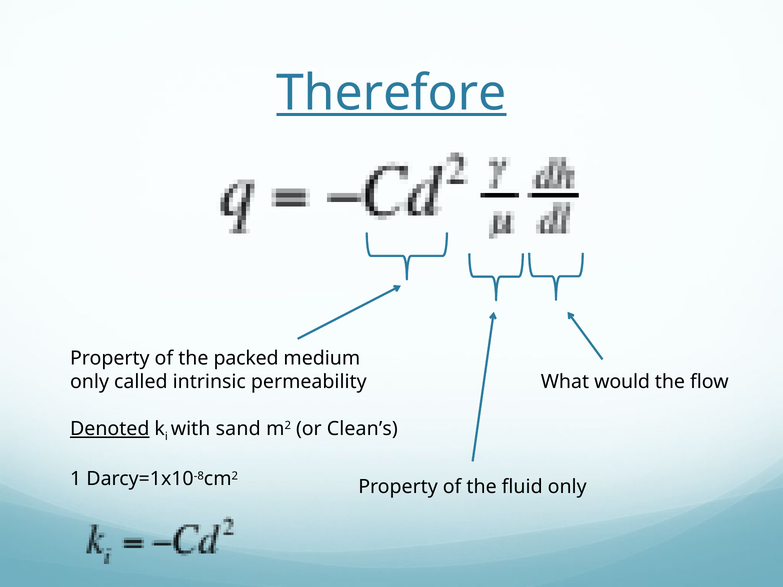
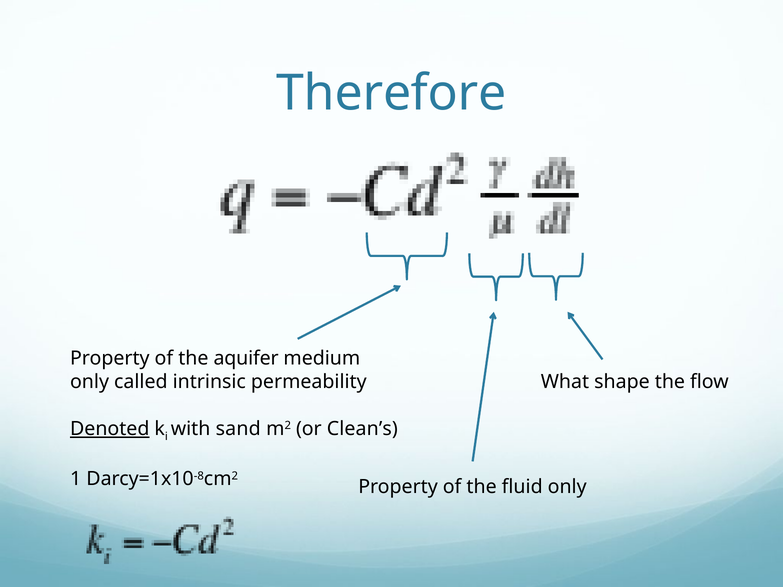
Therefore underline: present -> none (391, 93)
packed: packed -> aquifer (246, 358)
would: would -> shape (622, 382)
